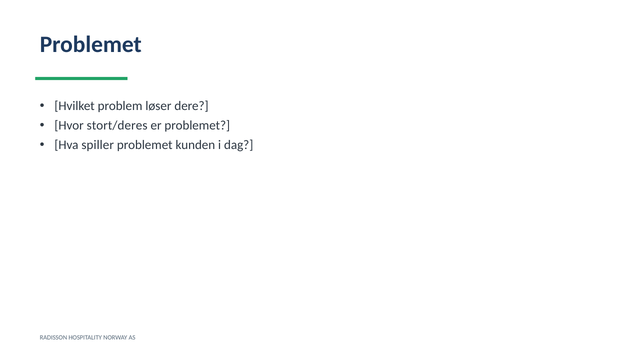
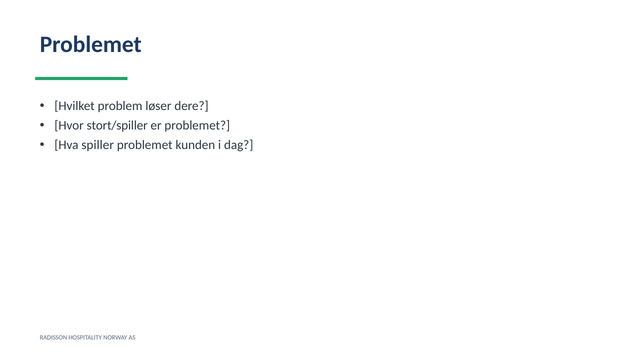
stort/deres: stort/deres -> stort/spiller (117, 125)
